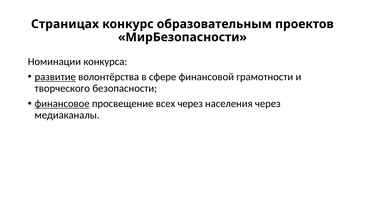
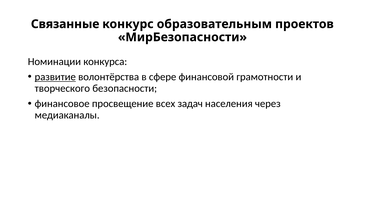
Страницах: Страницах -> Связанные (65, 24)
финансовое underline: present -> none (62, 104)
всех через: через -> задач (190, 104)
